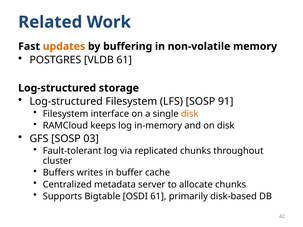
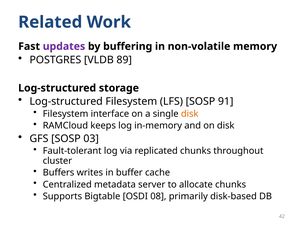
updates colour: orange -> purple (64, 46)
VLDB 61: 61 -> 89 (124, 60)
OSDI 61: 61 -> 08 (158, 196)
